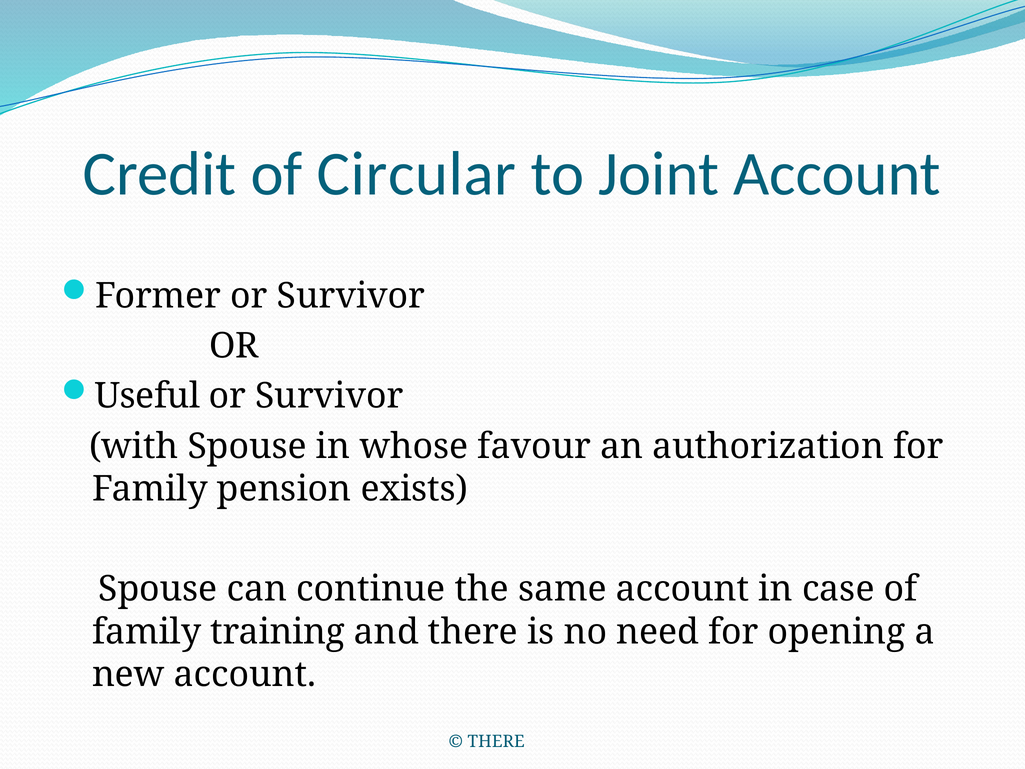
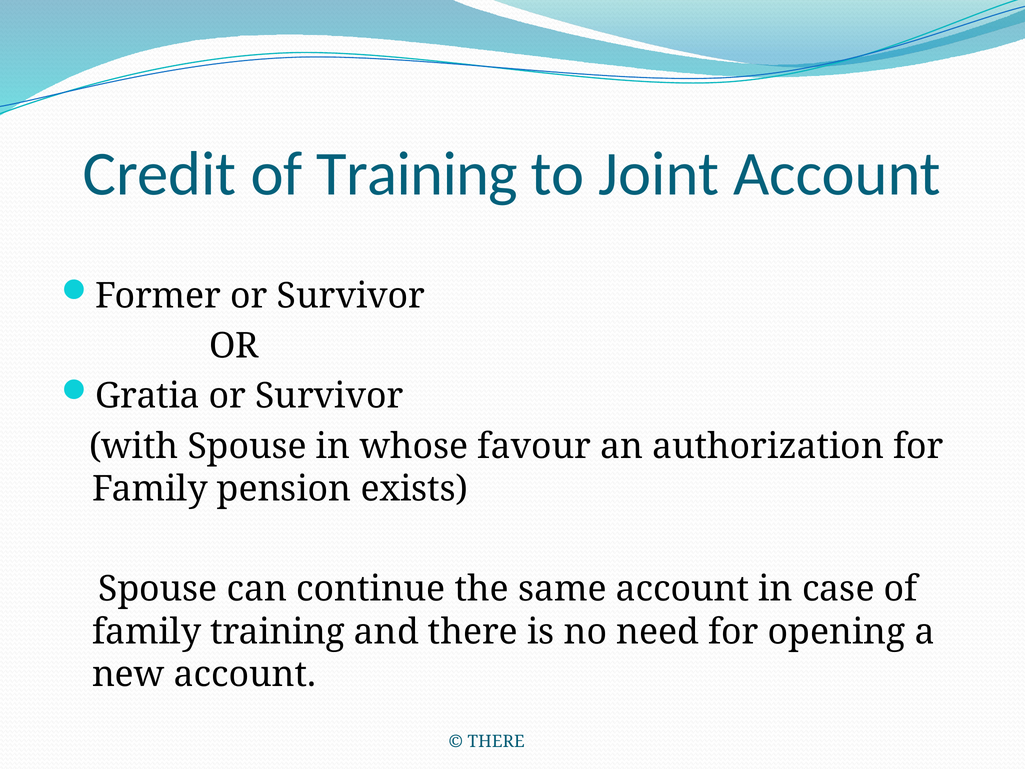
of Circular: Circular -> Training (417, 174)
Useful: Useful -> Gratia (147, 396)
